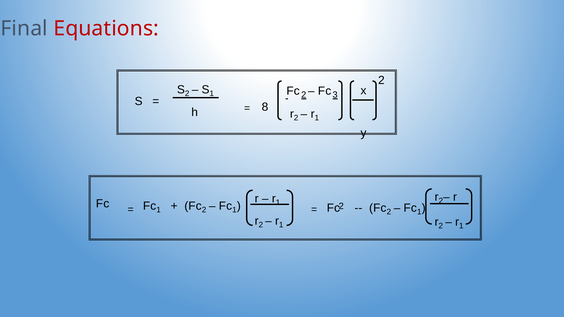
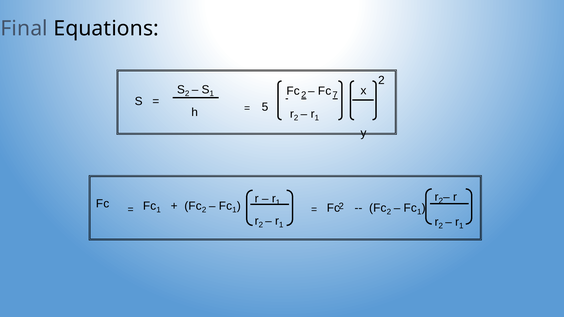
Equations colour: red -> black (106, 29)
3: 3 -> 7 (335, 95)
8: 8 -> 5 (265, 107)
